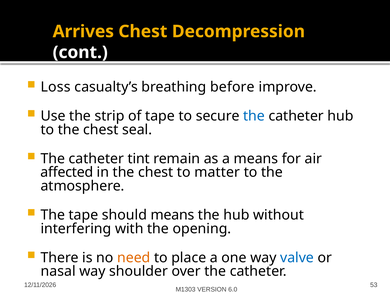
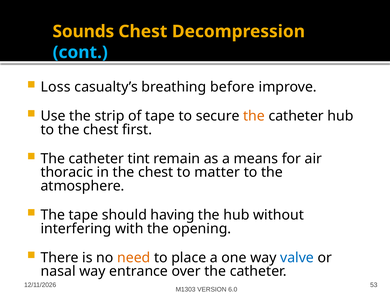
Arrives: Arrives -> Sounds (83, 31)
cont colour: white -> light blue (80, 52)
the colour: blue -> orange (254, 116)
seal: seal -> first (137, 129)
affected: affected -> thoracic (67, 172)
should means: means -> having (173, 215)
shoulder: shoulder -> entrance (139, 271)
